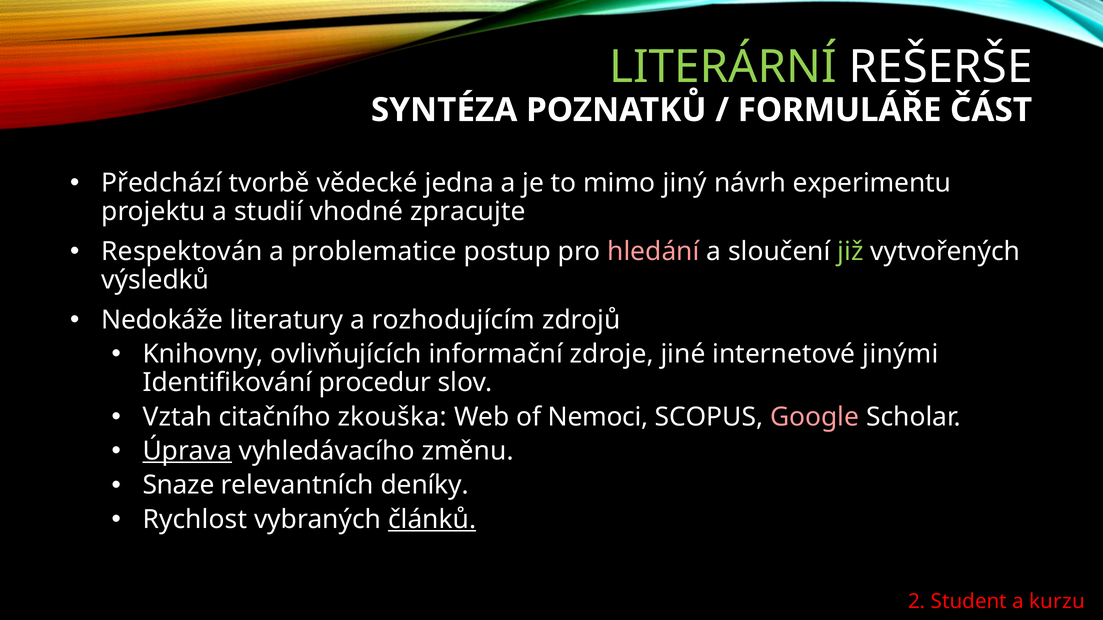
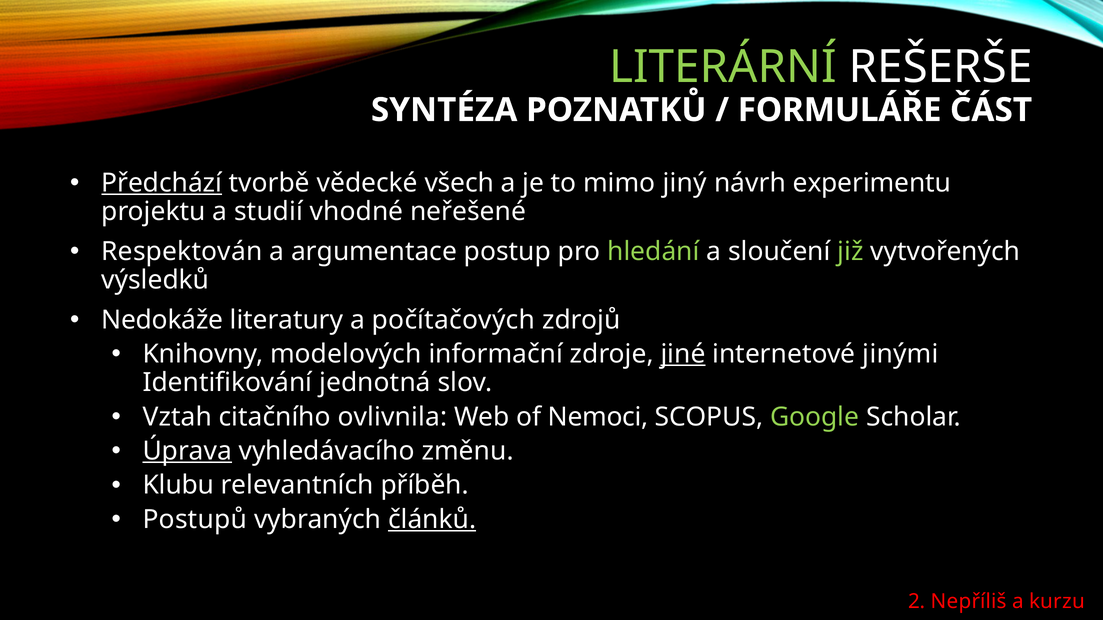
Předchází underline: none -> present (162, 183)
jedna: jedna -> všech (459, 183)
zpracujte: zpracujte -> neřešené (468, 211)
problematice: problematice -> argumentace (374, 251)
hledání colour: pink -> light green (653, 251)
rozhodujícím: rozhodujícím -> počítačových (453, 320)
ovlivňujících: ovlivňujících -> modelových (346, 354)
jiné underline: none -> present (683, 354)
procedur: procedur -> jednotná (375, 383)
zkouška: zkouška -> ovlivnila (392, 417)
Google colour: pink -> light green (815, 417)
Snaze: Snaze -> Klubu (178, 486)
deníky: deníky -> příběh (425, 486)
Rychlost: Rychlost -> Postupů (195, 520)
Student: Student -> Nepříliš (969, 602)
